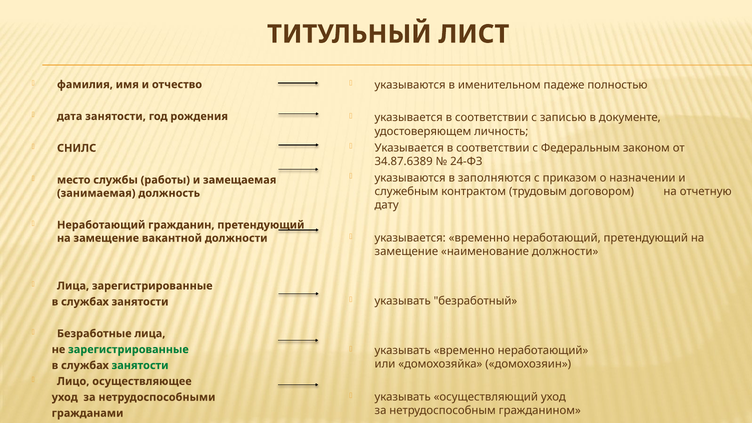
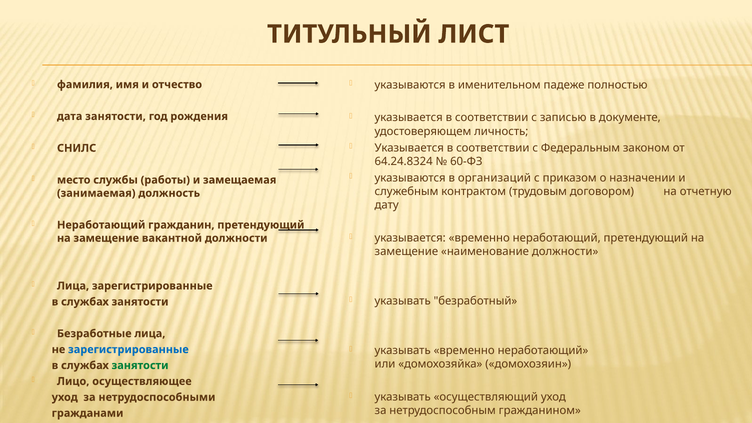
34.87.6389: 34.87.6389 -> 64.24.8324 (404, 161)
24-ФЗ: 24-ФЗ -> 60-ФЗ (466, 161)
заполняются: заполняются -> организаций (494, 178)
зарегистрированные colour: green -> blue (128, 350)
